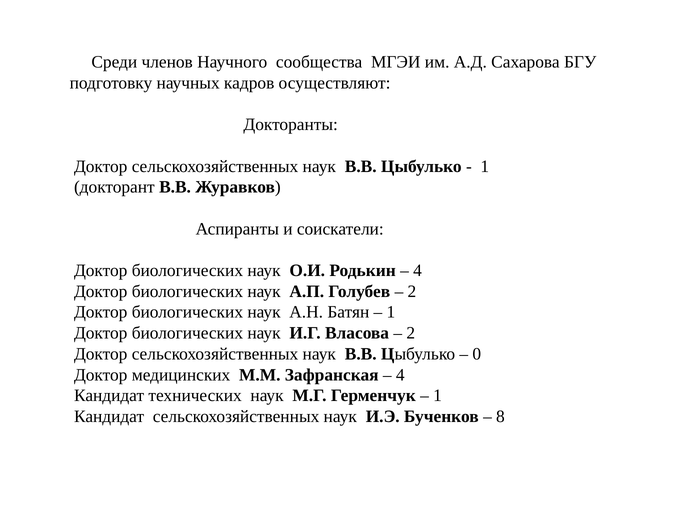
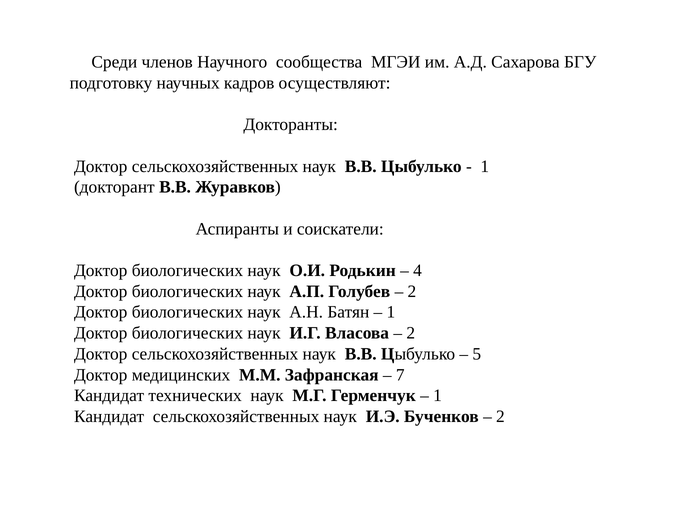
0: 0 -> 5 (477, 354)
4: 4 -> 7 (400, 375)
8: 8 -> 2 (500, 417)
